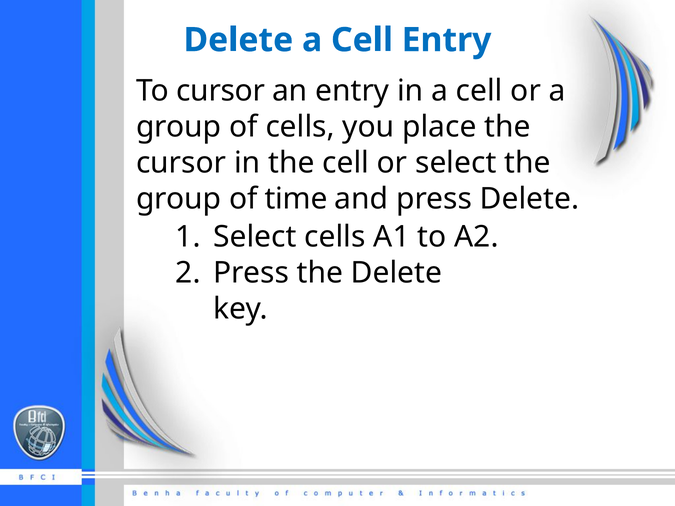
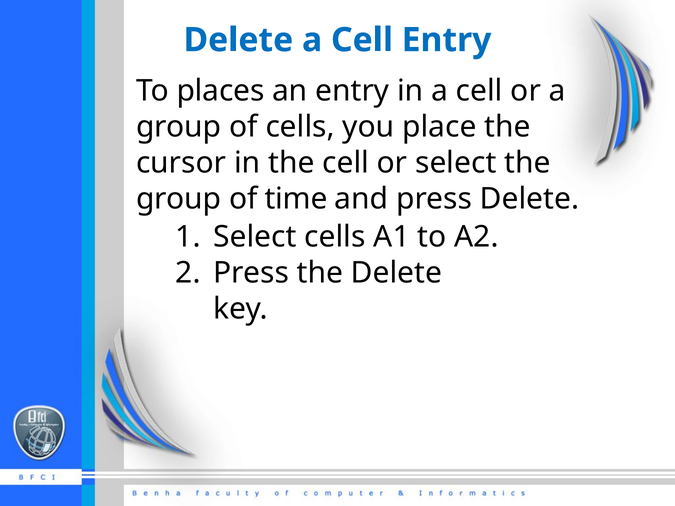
To cursor: cursor -> places (220, 91)
